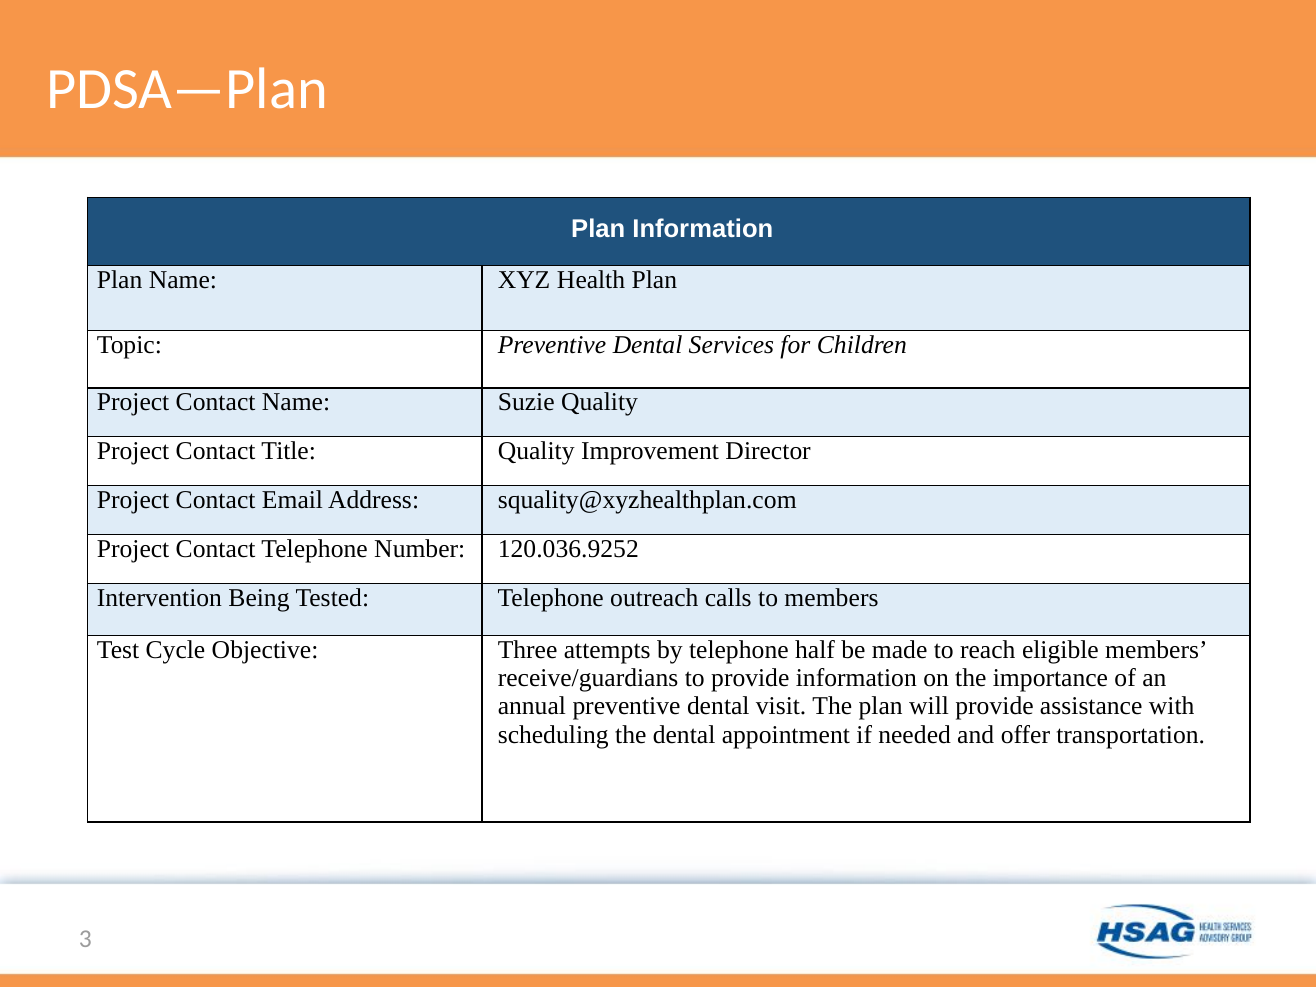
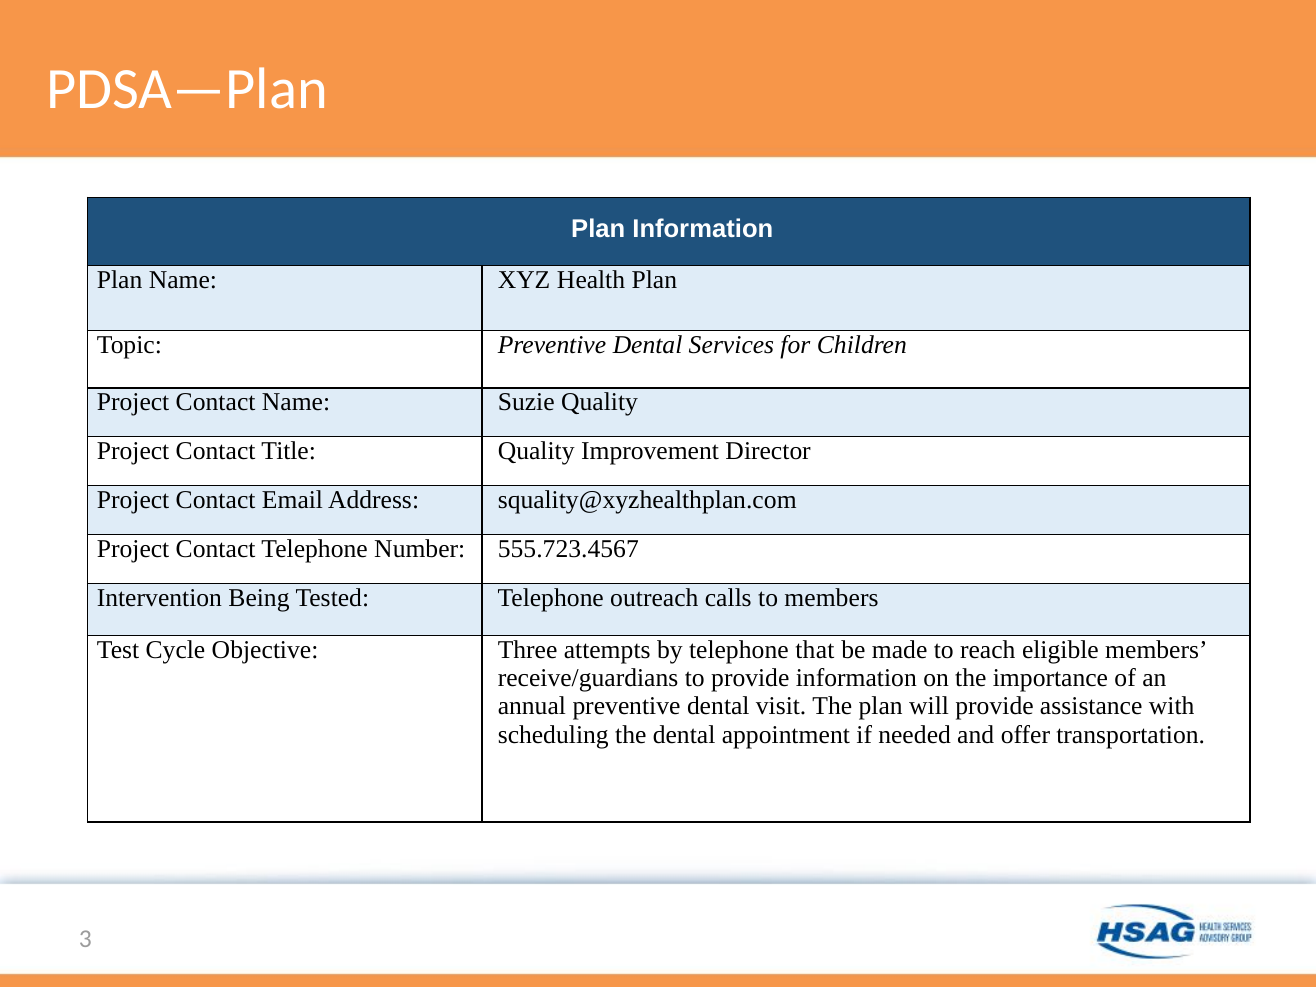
120.036.9252: 120.036.9252 -> 555.723.4567 (568, 549)
half: half -> that (815, 650)
